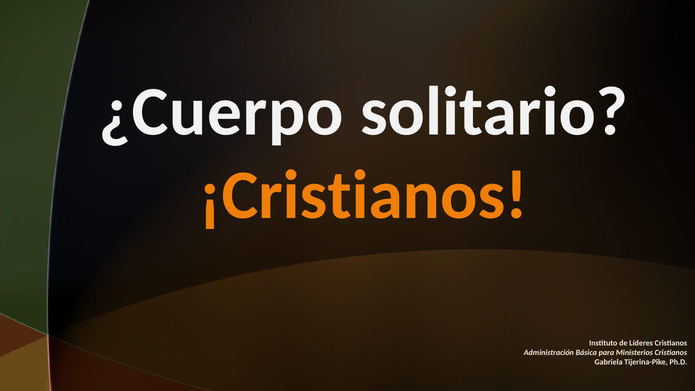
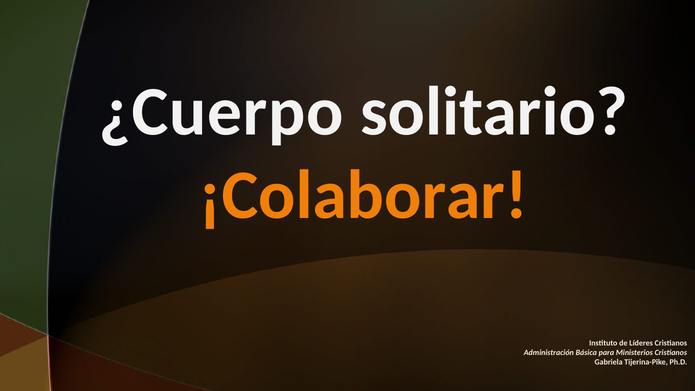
¡Cristianos: ¡Cristianos -> ¡Colaborar (363, 195)
